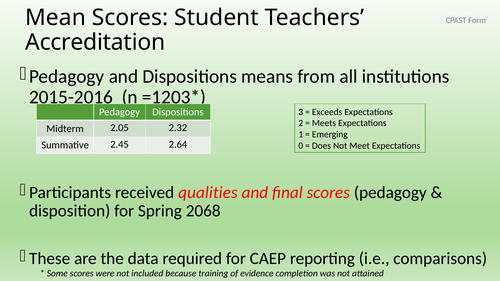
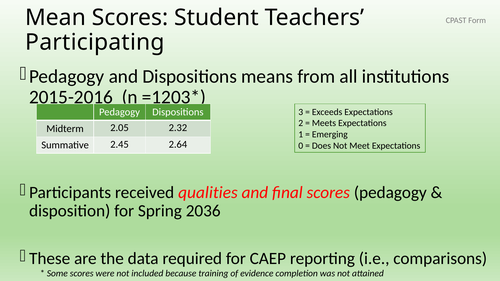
Accreditation: Accreditation -> Participating (95, 42)
2068: 2068 -> 2036 (203, 211)
